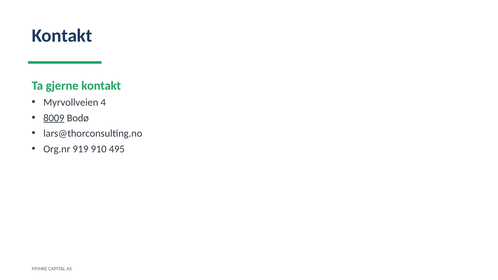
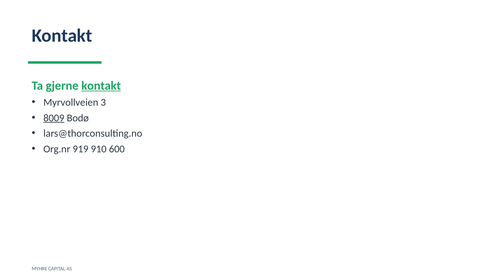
kontakt underline: none -> present (101, 86)
4: 4 -> 3 (103, 102)
495: 495 -> 600 (117, 149)
